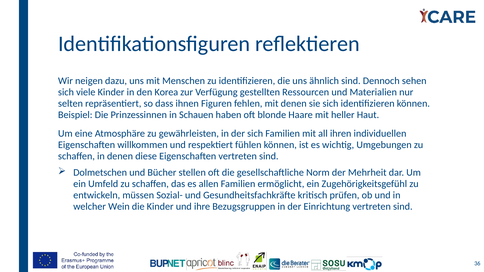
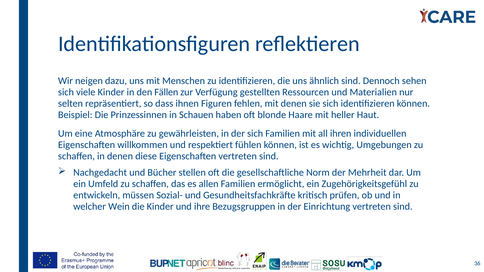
Korea: Korea -> Fällen (166, 92)
Dolmetschen: Dolmetschen -> Nachgedacht (100, 173)
